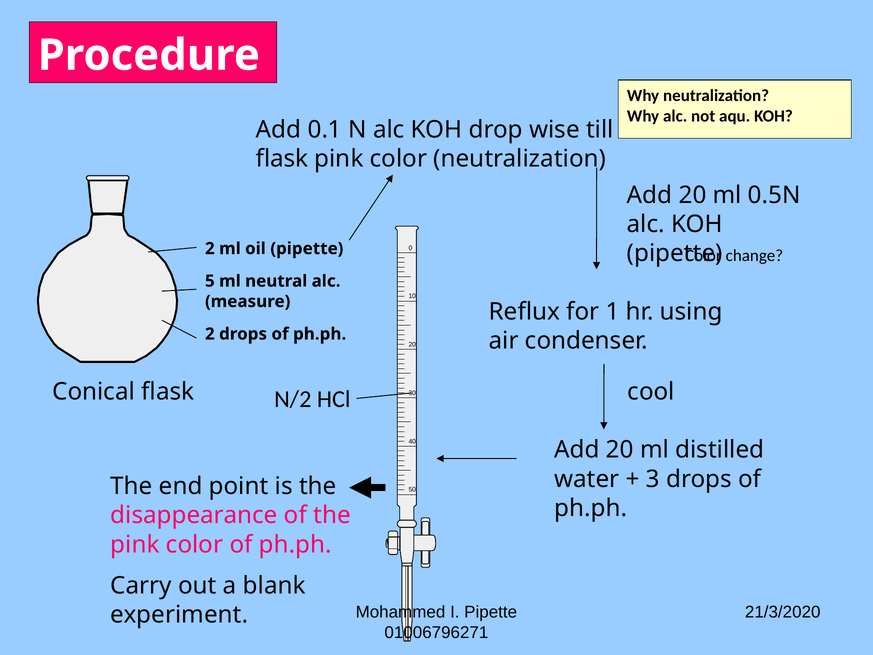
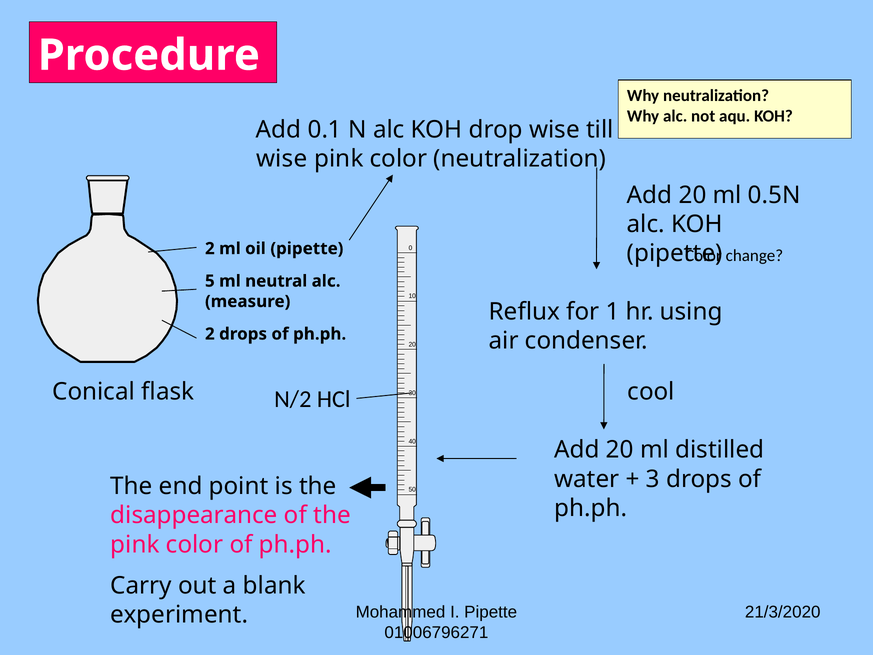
flask: flask -> wise (282, 159)
